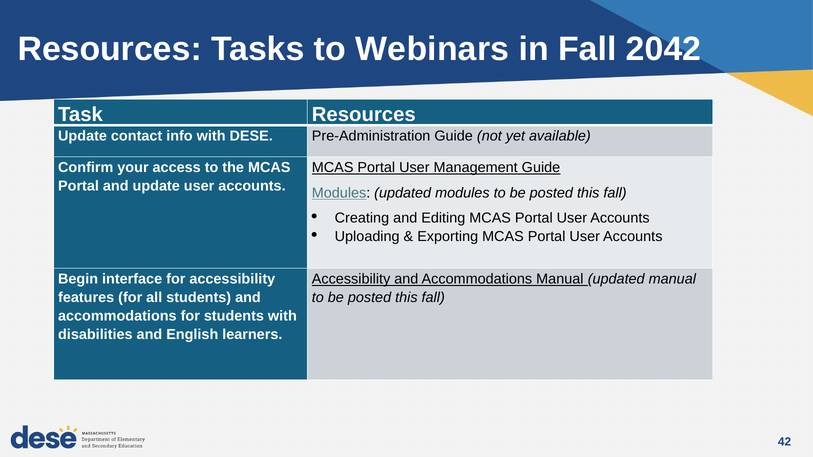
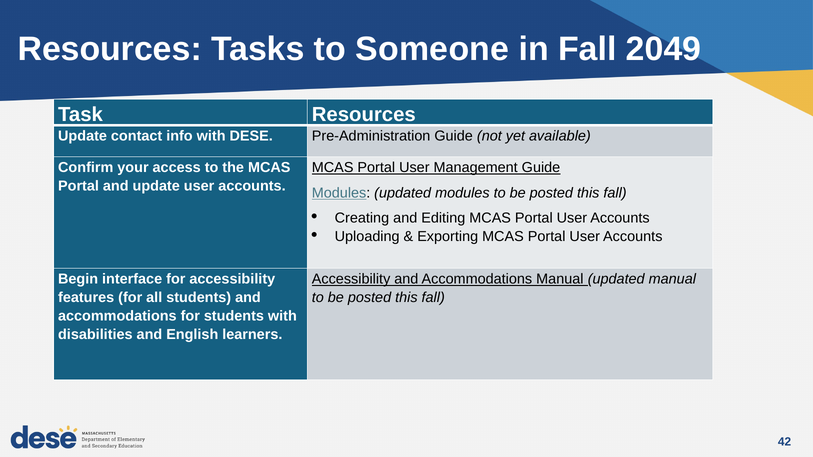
Webinars: Webinars -> Someone (432, 49)
2042: 2042 -> 2049 (664, 49)
